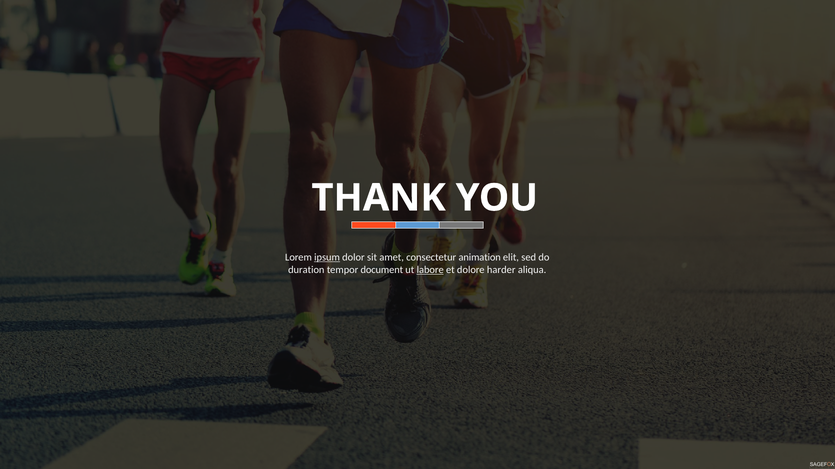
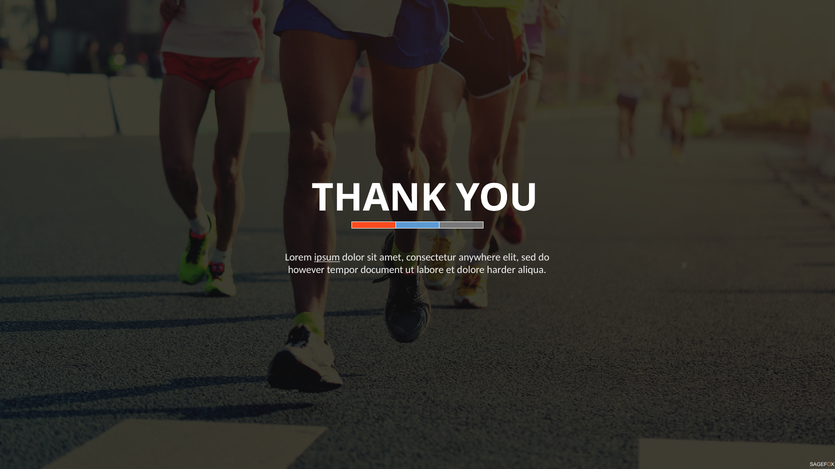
animation: animation -> anywhere (480, 258)
duration: duration -> however (306, 270)
labore underline: present -> none (430, 270)
